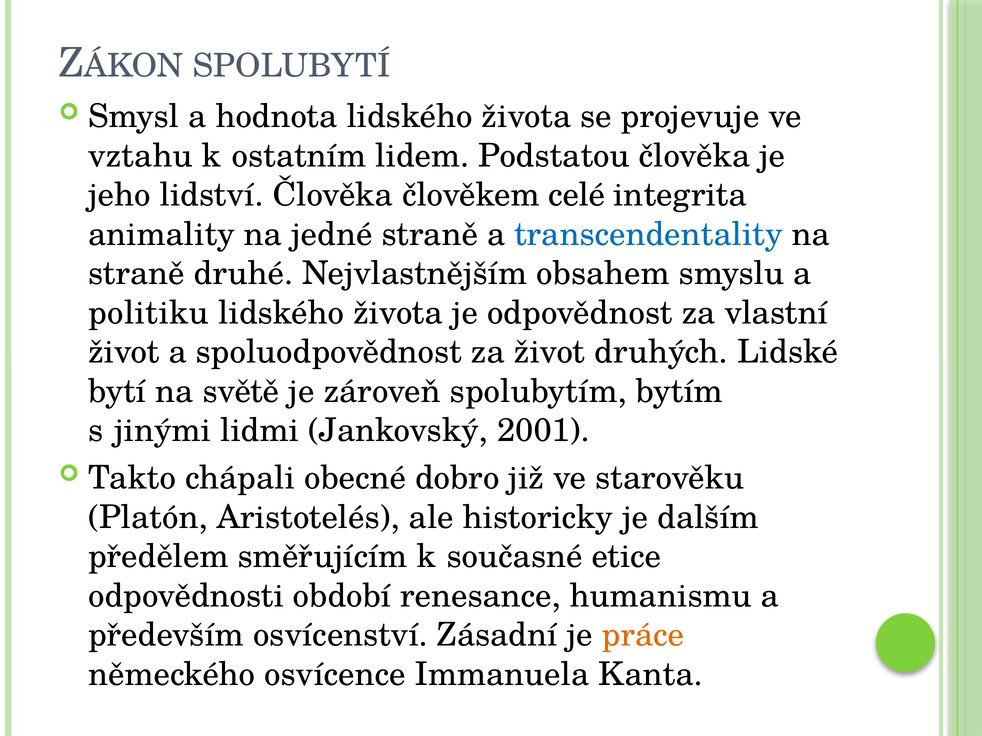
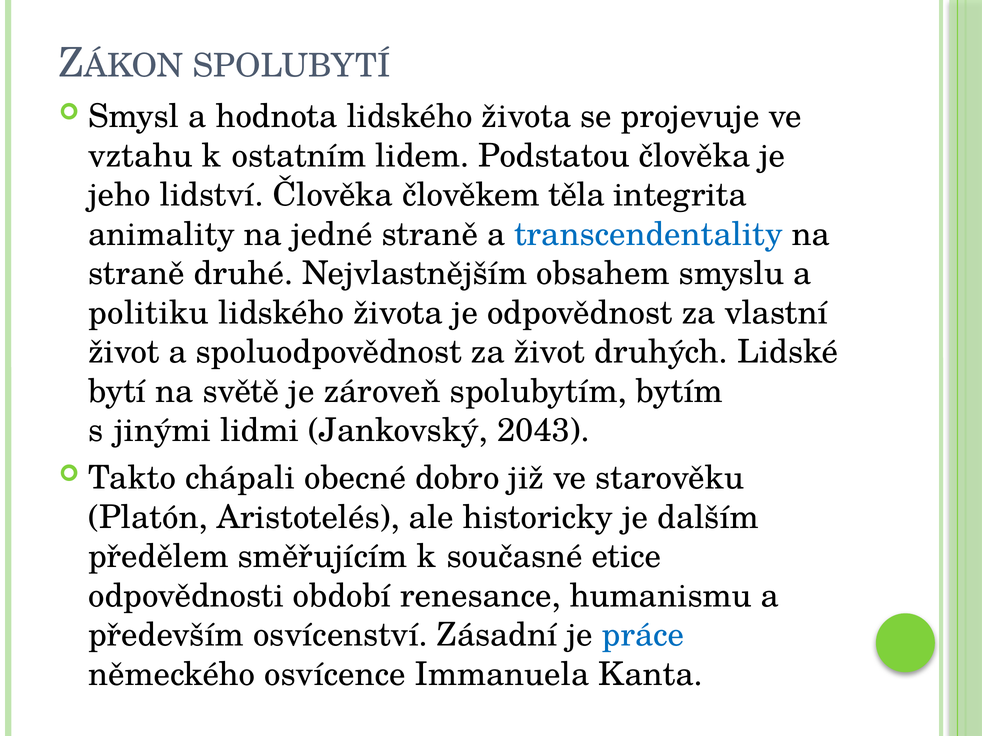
celé: celé -> těla (577, 195)
2001: 2001 -> 2043 (544, 431)
práce colour: orange -> blue (643, 636)
